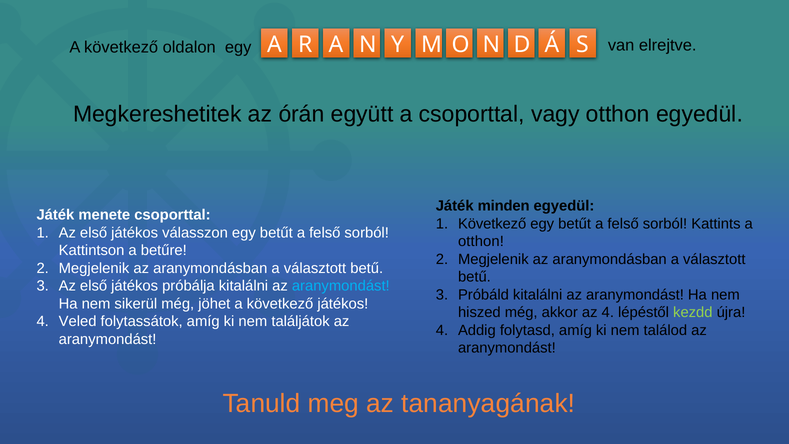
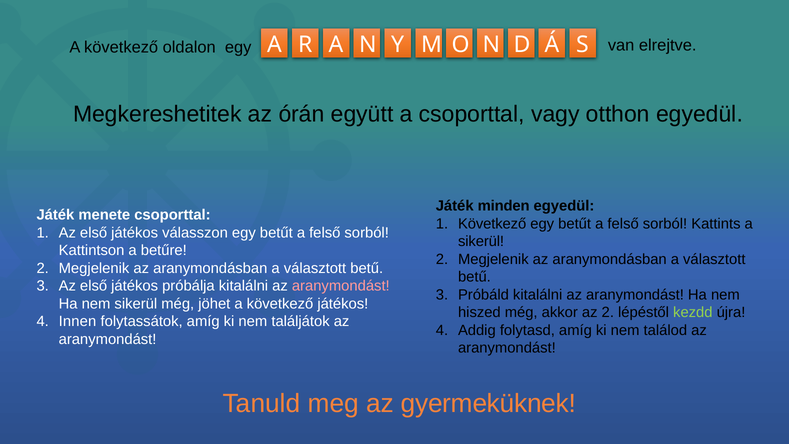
otthon: otthon -> sikerül (481, 241)
aranymondást colour: light blue -> pink (341, 286)
az 4: 4 -> 2 (608, 312)
Veled: Veled -> Innen (78, 321)
tananyagának: tananyagának -> gyermeküknek (488, 404)
